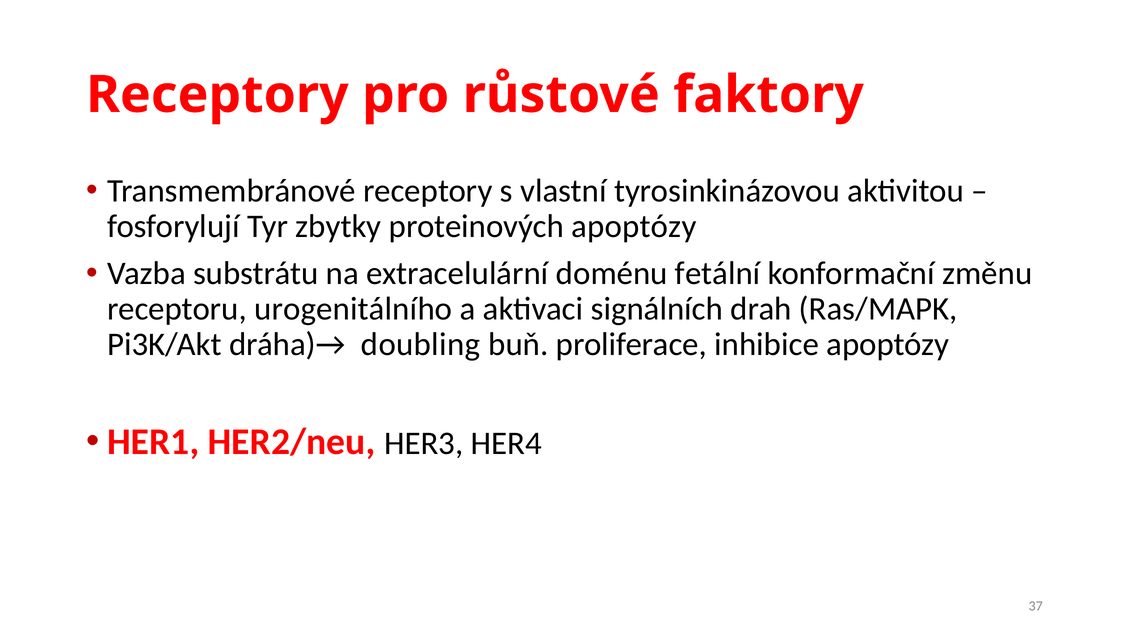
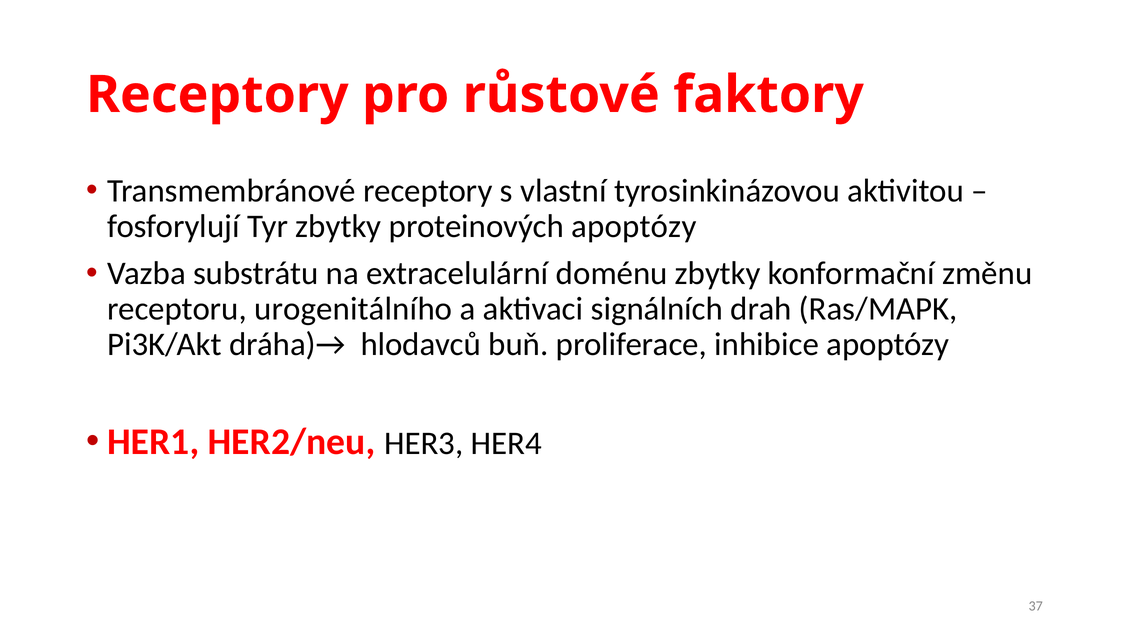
doménu fetální: fetální -> zbytky (718, 274)
doubling: doubling -> hlodavců (421, 345)
